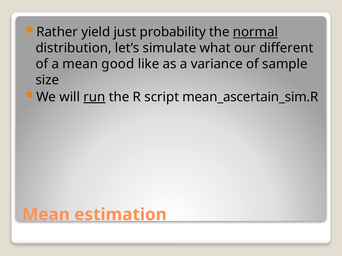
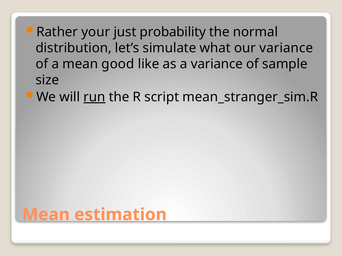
yield: yield -> your (96, 32)
normal underline: present -> none (256, 32)
our different: different -> variance (286, 48)
mean_ascertain_sim.R: mean_ascertain_sim.R -> mean_stranger_sim.R (250, 97)
